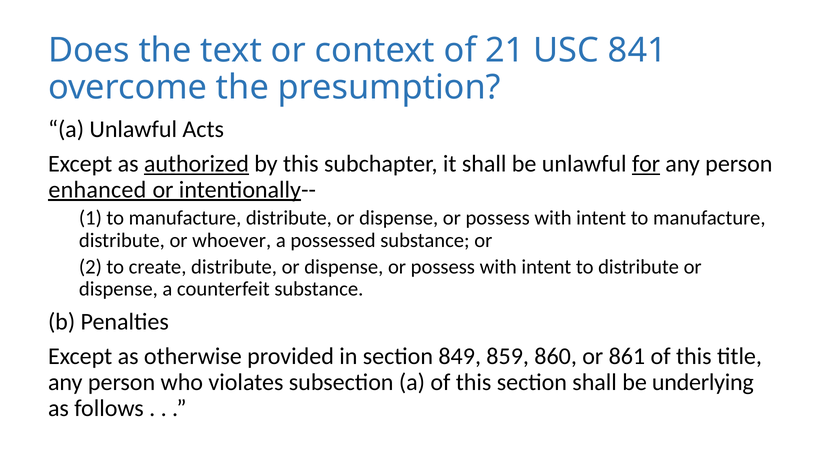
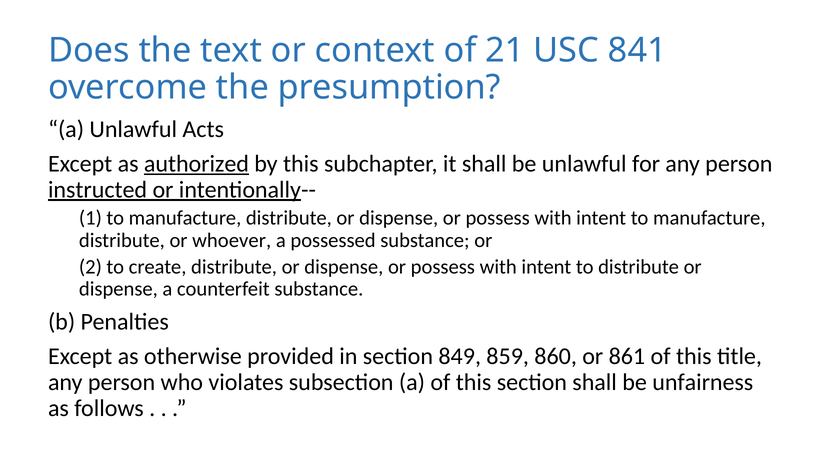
for underline: present -> none (646, 164)
enhanced: enhanced -> instructed (98, 190)
underlying: underlying -> unfairness (703, 382)
